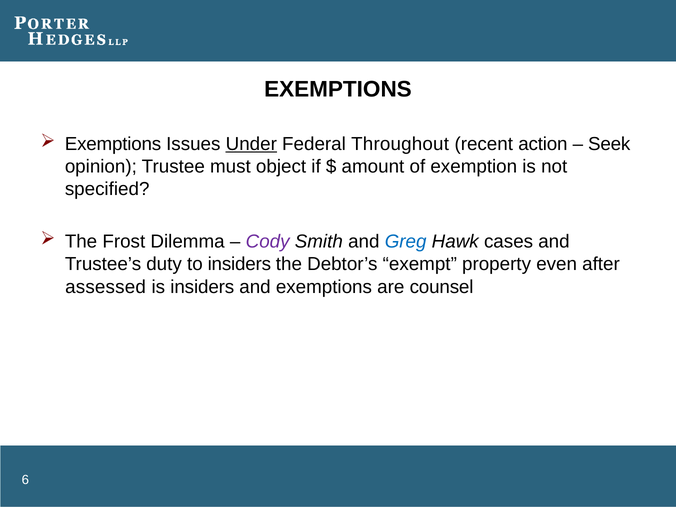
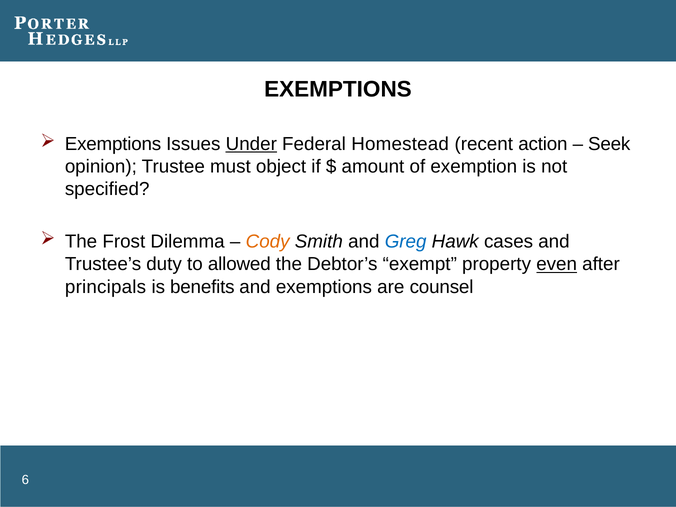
Throughout: Throughout -> Homestead (400, 144)
Cody colour: purple -> orange (268, 242)
to insiders: insiders -> allowed (239, 264)
even underline: none -> present (557, 264)
assessed: assessed -> principals (106, 287)
is insiders: insiders -> benefits (202, 287)
